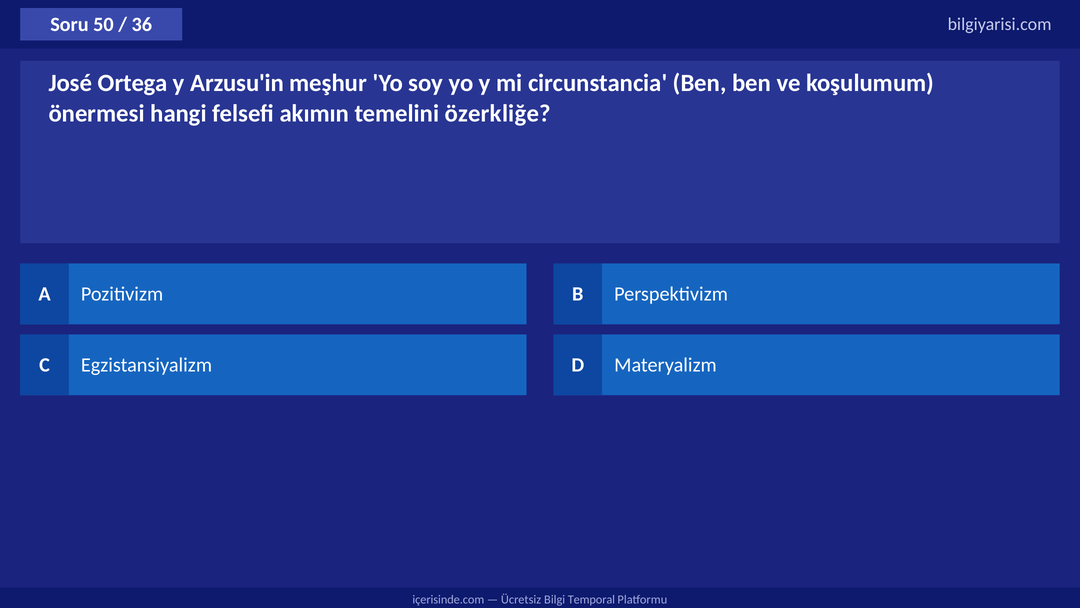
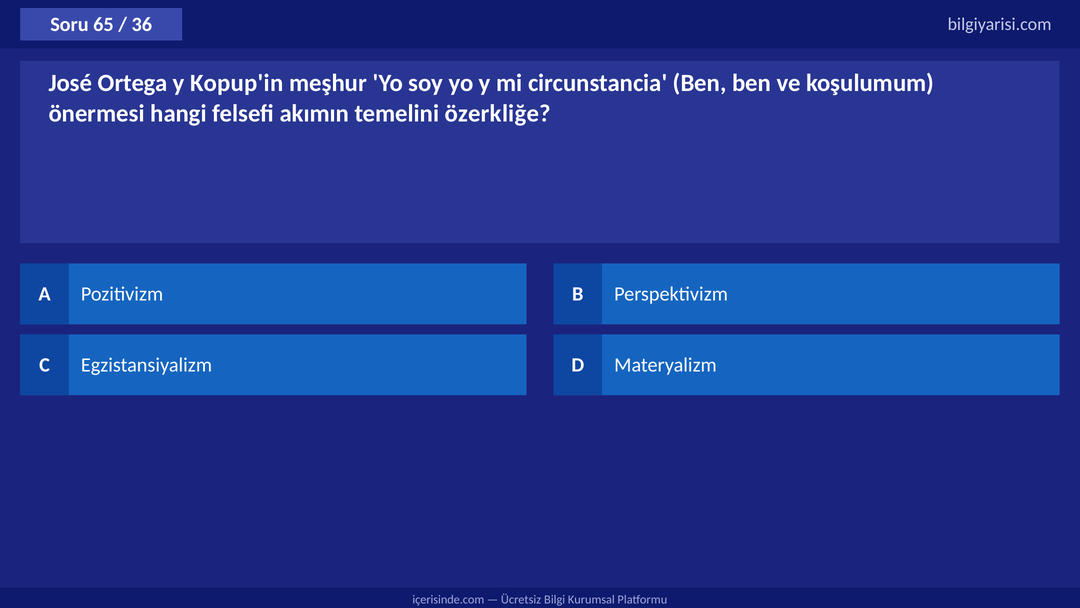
50: 50 -> 65 (103, 25)
Arzusu'in: Arzusu'in -> Kopup'in (237, 83)
Temporal: Temporal -> Kurumsal (591, 599)
